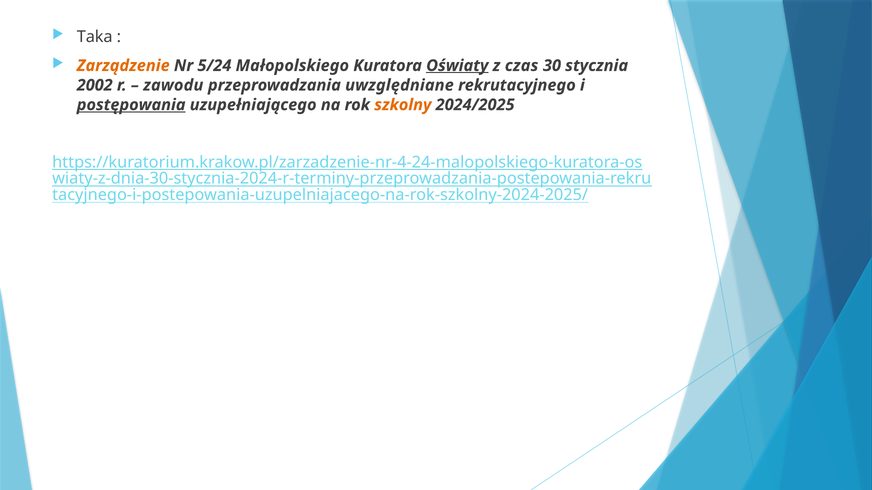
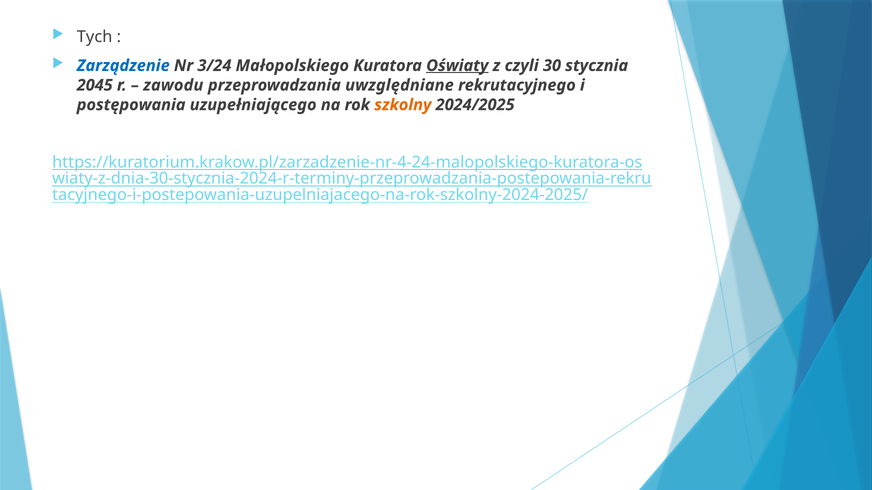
Taka: Taka -> Tych (95, 37)
Zarządzenie colour: orange -> blue (123, 66)
5/24: 5/24 -> 3/24 (214, 66)
czas: czas -> czyli (522, 66)
2002: 2002 -> 2045 (95, 85)
postępowania underline: present -> none (131, 105)
